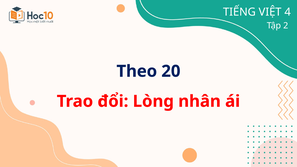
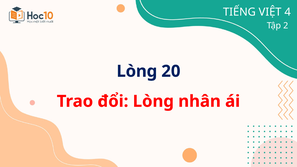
Theo: Theo -> Lòng (137, 71)
